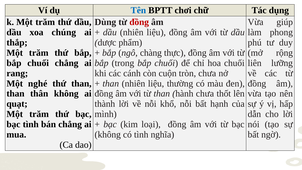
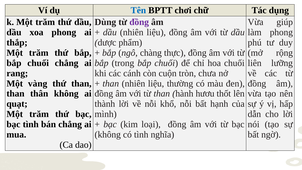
đồng colour: red -> purple (139, 22)
xoa chúng: chúng -> phong (64, 32)
nghé: nghé -> vàng (38, 83)
hành chưa: chưa -> hươu (205, 94)
